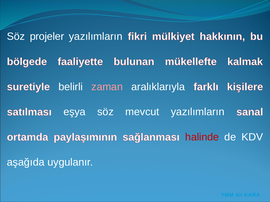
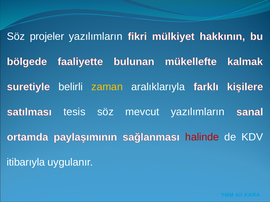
zaman colour: pink -> yellow (107, 87)
eşya: eşya -> tesis (74, 112)
aşağıda: aşağıda -> itibarıyla (26, 163)
